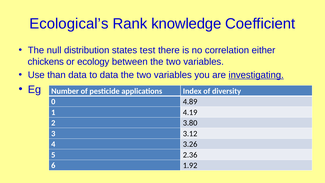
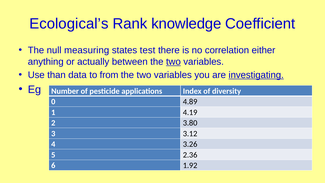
distribution: distribution -> measuring (87, 50)
chickens: chickens -> anything (46, 62)
ecology: ecology -> actually (93, 62)
two underline: none -> present (173, 62)
to data: data -> from (109, 75)
